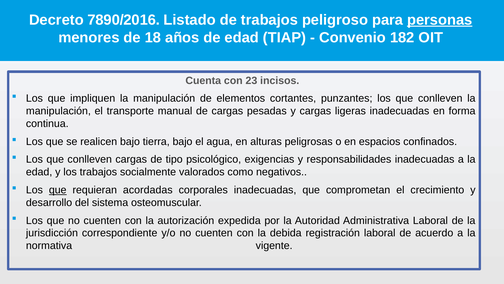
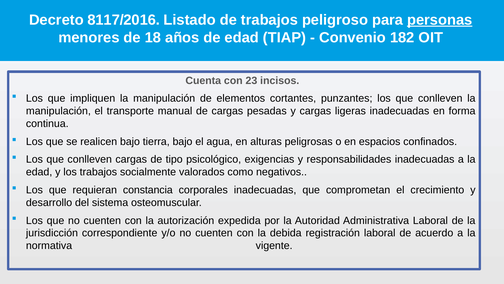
7890/2016: 7890/2016 -> 8117/2016 (124, 20)
que underline: present -> none (58, 190)
acordadas: acordadas -> constancia (148, 190)
